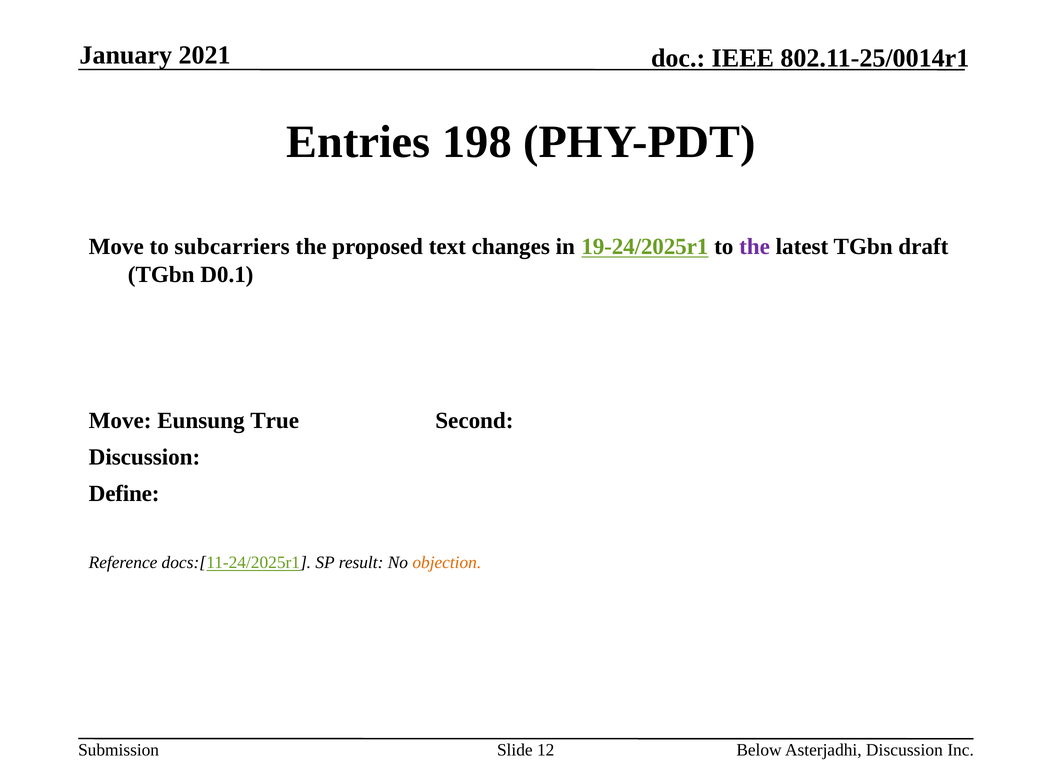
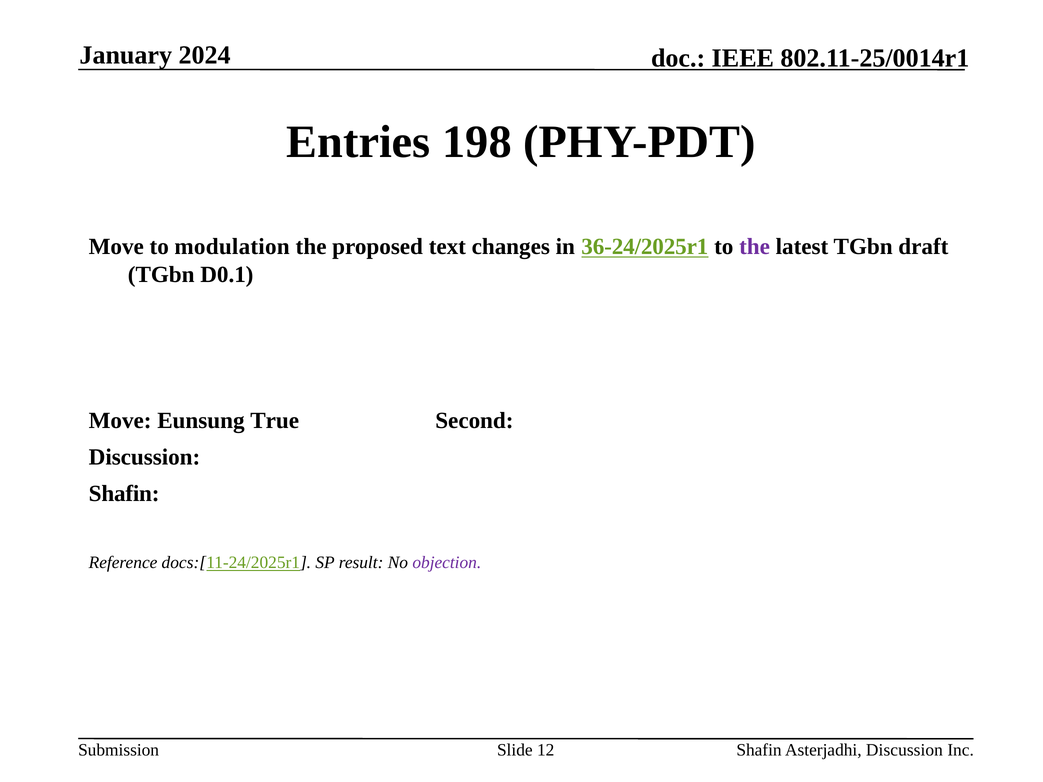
2021: 2021 -> 2024 (205, 55)
subcarriers: subcarriers -> modulation (232, 247)
19-24/2025r1: 19-24/2025r1 -> 36-24/2025r1 (645, 247)
Define: Define -> Shafin (124, 494)
objection colour: orange -> purple (447, 563)
12 Below: Below -> Shafin (759, 750)
